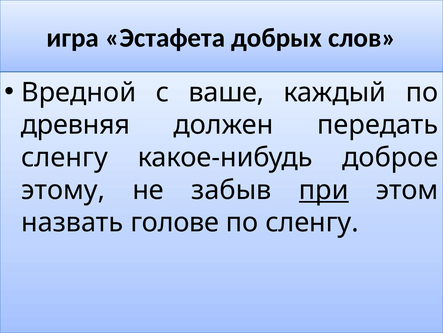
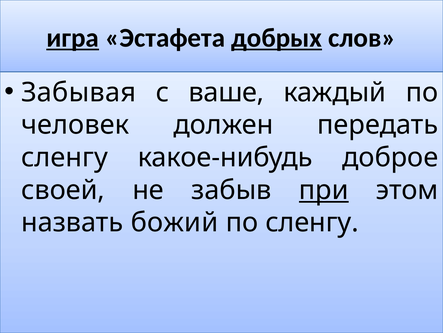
игра underline: none -> present (73, 38)
добрых underline: none -> present (277, 38)
Вредной: Вредной -> Забывая (79, 92)
древняя: древняя -> человек (75, 125)
этому: этому -> своей (63, 190)
голове: голове -> божий (174, 222)
